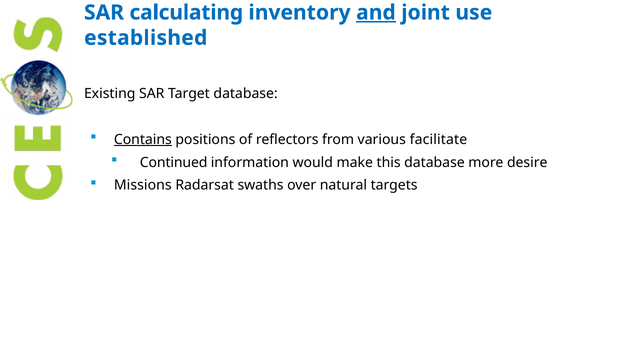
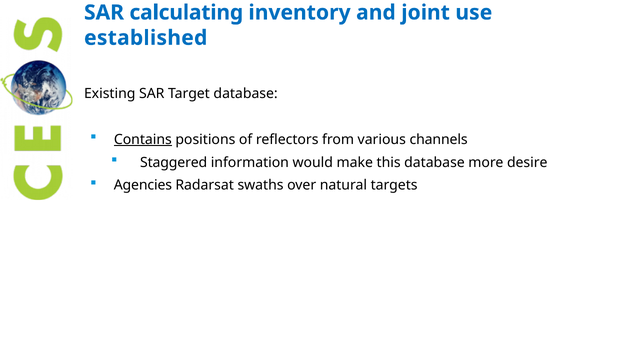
and underline: present -> none (376, 13)
facilitate: facilitate -> channels (439, 140)
Continued: Continued -> Staggered (174, 162)
Missions: Missions -> Agencies (143, 185)
